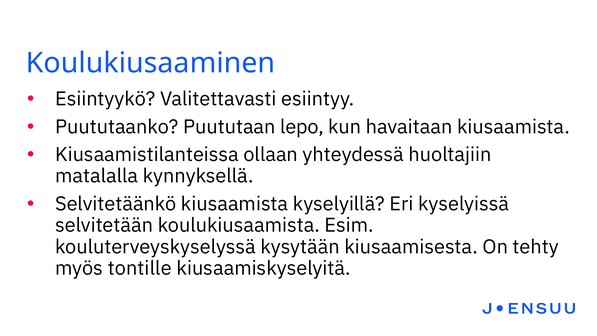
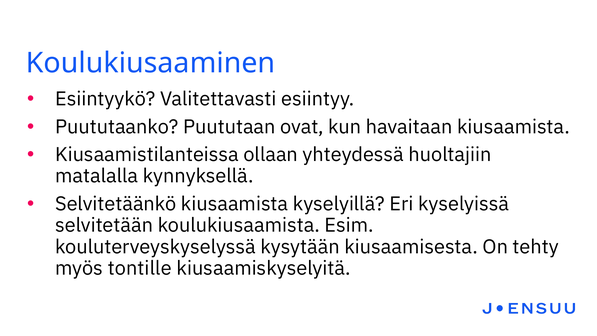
lepo: lepo -> ovat (302, 127)
